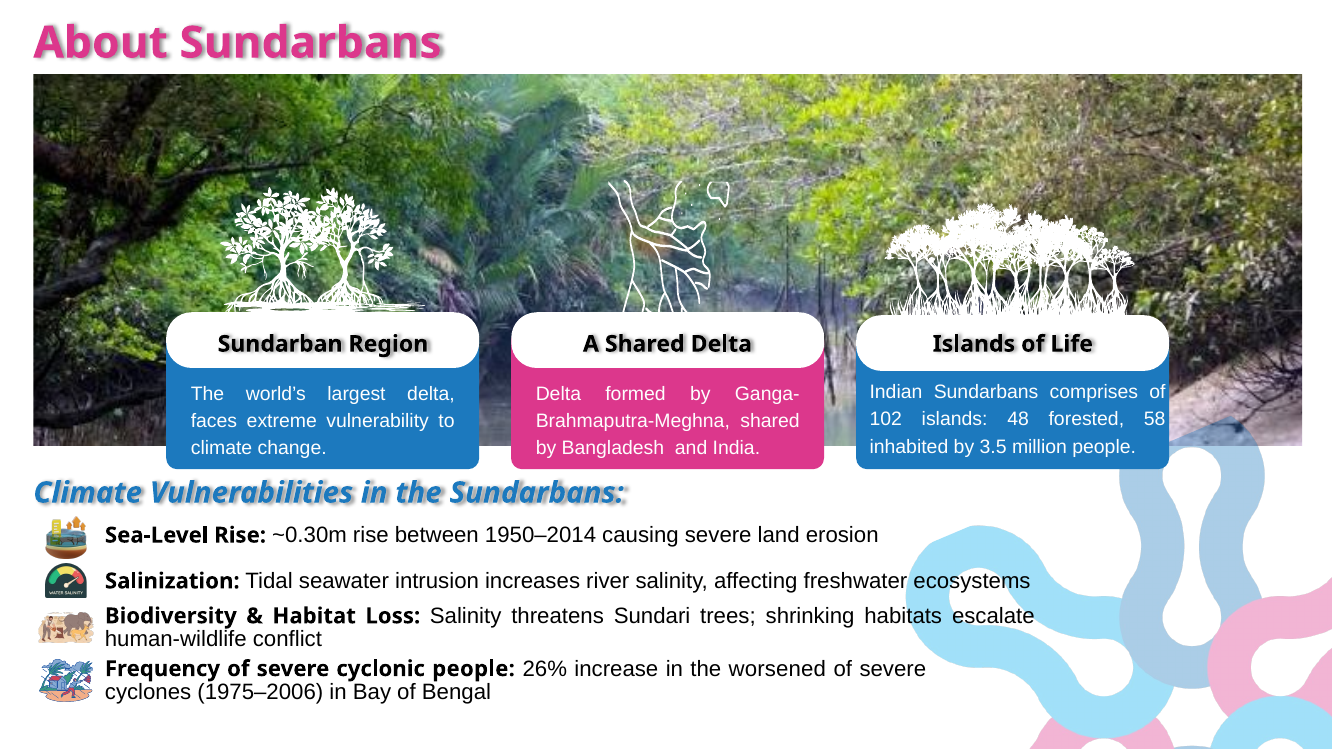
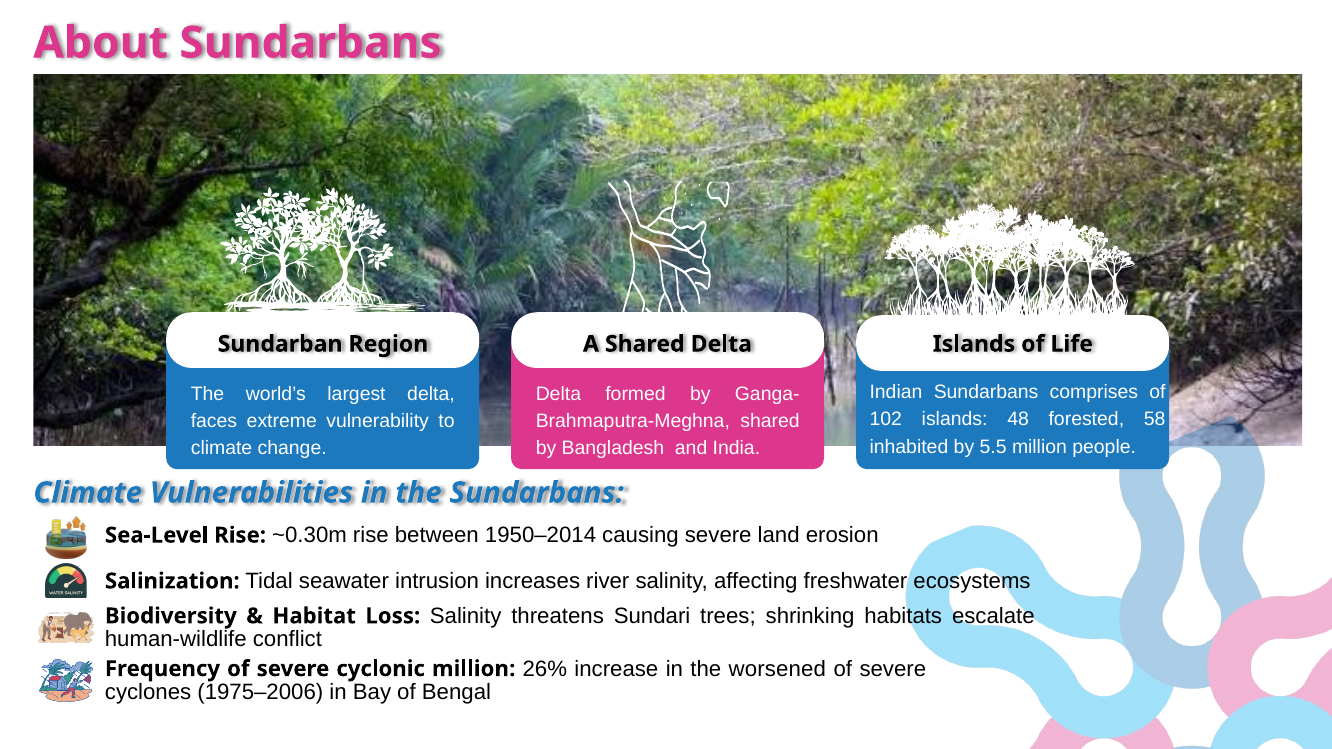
3.5: 3.5 -> 5.5 (993, 447)
cyclonic people: people -> million (474, 669)
